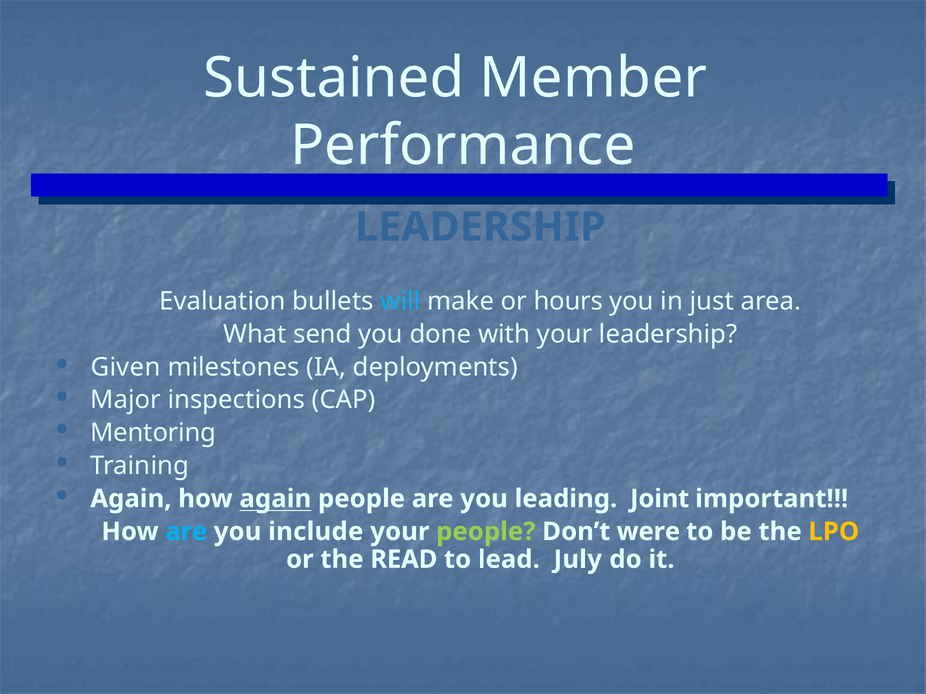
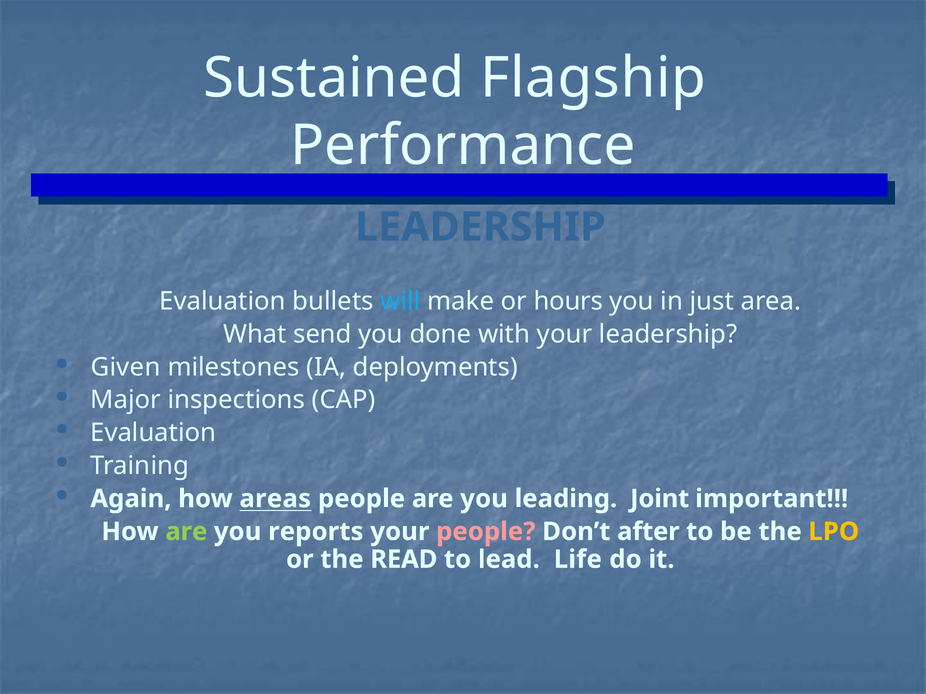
Member: Member -> Flagship (593, 78)
Mentoring: Mentoring -> Evaluation (153, 433)
how again: again -> areas (275, 499)
are colour: light blue -> light green (186, 532)
include: include -> reports (316, 532)
people colour: light green -> pink (486, 532)
were: were -> after (648, 532)
July: July -> Life (578, 560)
